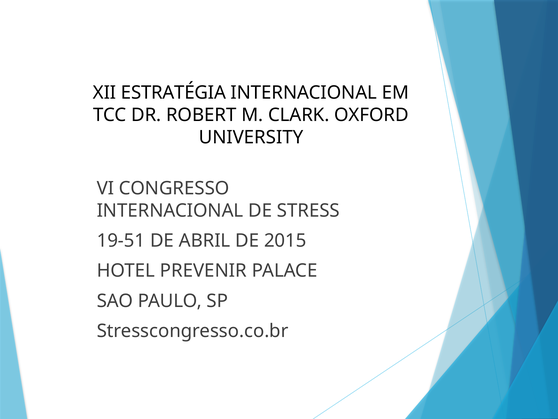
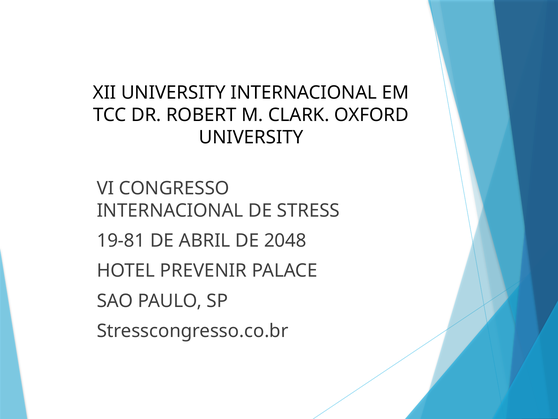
XII ESTRATÉGIA: ESTRATÉGIA -> UNIVERSITY (173, 93)
19-51: 19-51 -> 19-81 (121, 240)
2015: 2015 -> 2048 (285, 240)
